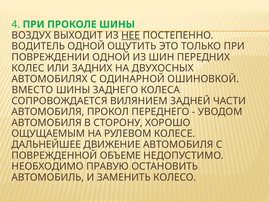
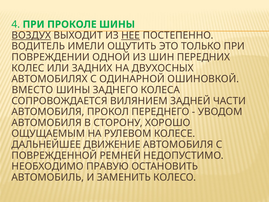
ВОЗДУХ underline: none -> present (31, 35)
ВОДИТЕЛЬ ОДНОЙ: ОДНОЙ -> ИМЕЛИ (86, 46)
ОБЪЕМЕ: ОБЪЕМЕ -> РЕМНЕЙ (120, 155)
